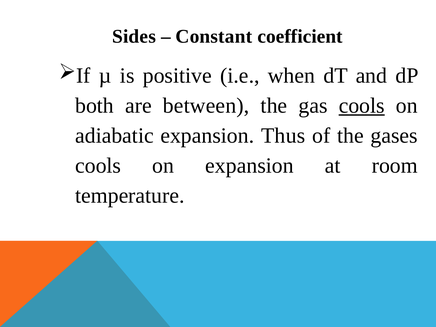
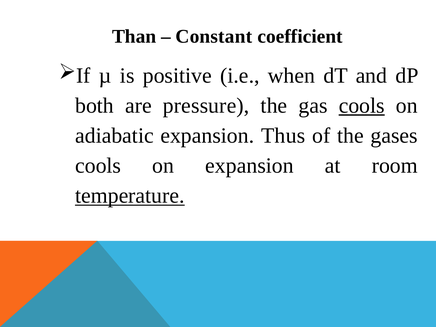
Sides: Sides -> Than (134, 37)
between: between -> pressure (206, 106)
temperature underline: none -> present (130, 196)
